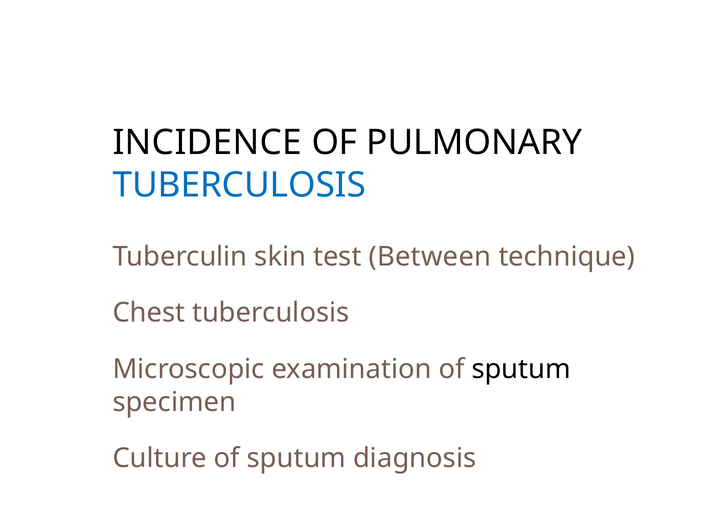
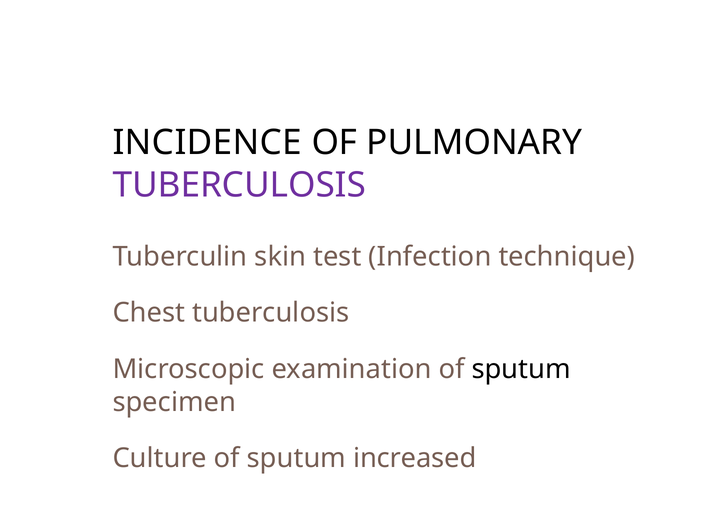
TUBERCULOSIS colour: blue -> purple (239, 185)
Between: Between -> Infection (430, 257)
diagnosis: diagnosis -> increased (415, 458)
